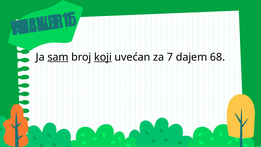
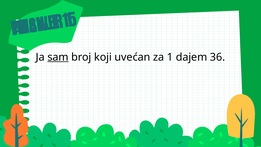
koji underline: present -> none (103, 57)
za 7: 7 -> 1 (170, 57)
68: 68 -> 36 (218, 57)
